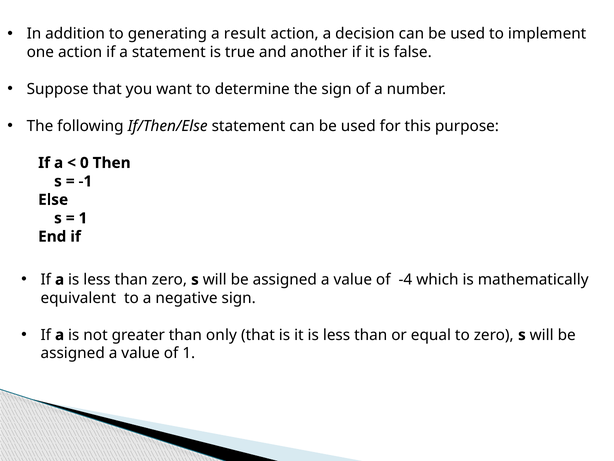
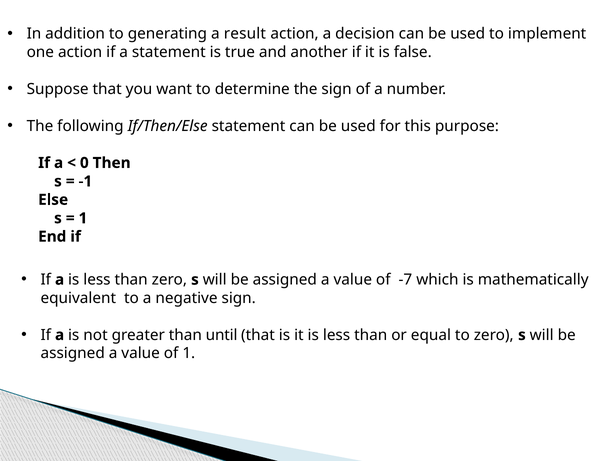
-4: -4 -> -7 (405, 279)
only: only -> until (222, 335)
